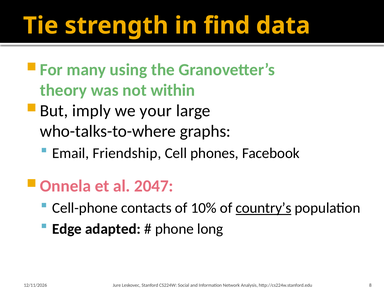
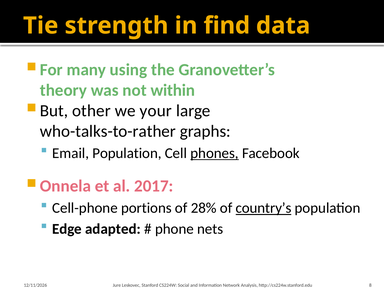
imply: imply -> other (91, 111)
who-talks-to-where: who-talks-to-where -> who-talks-to-rather (108, 131)
Email Friendship: Friendship -> Population (127, 153)
phones underline: none -> present (215, 153)
2047: 2047 -> 2017 (154, 186)
contacts: contacts -> portions (146, 208)
10%: 10% -> 28% (204, 208)
long: long -> nets (210, 229)
